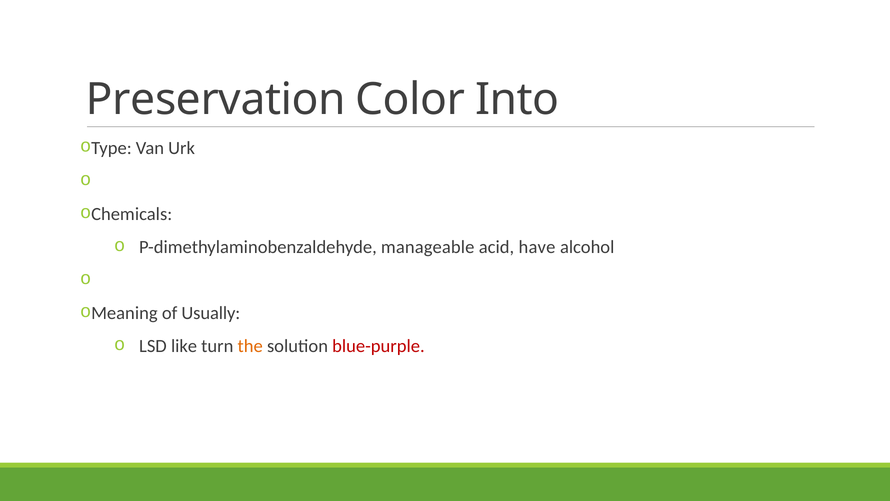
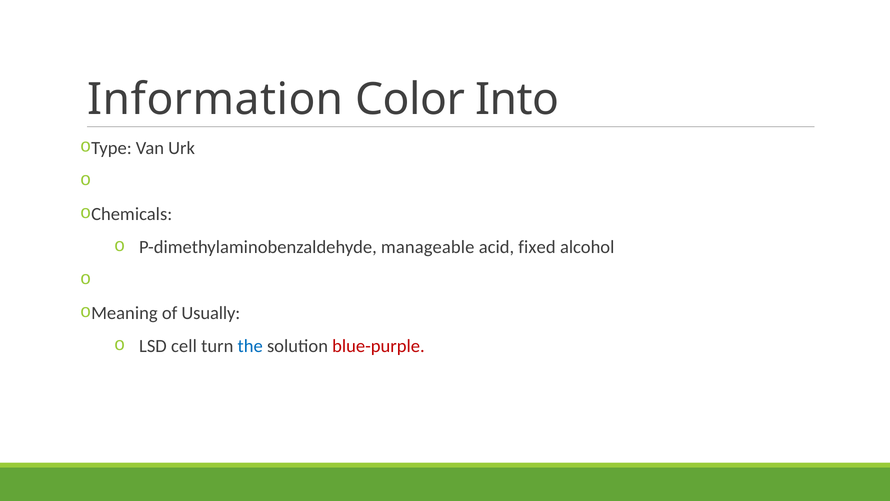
Preservation: Preservation -> Information (215, 100)
have: have -> fixed (537, 247)
like: like -> cell (184, 346)
the colour: orange -> blue (250, 346)
